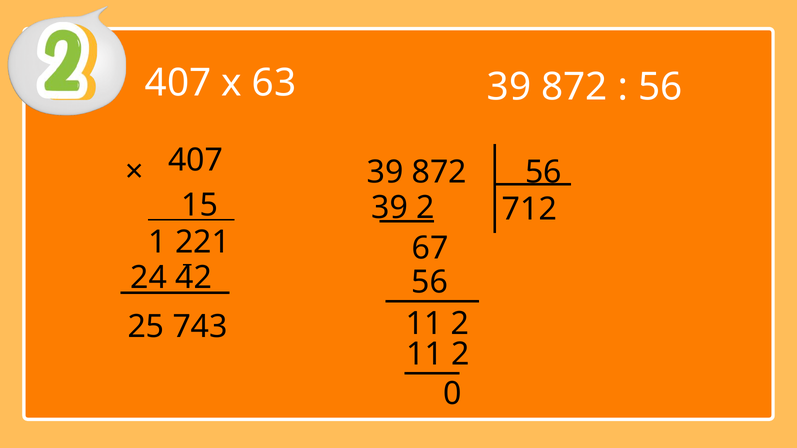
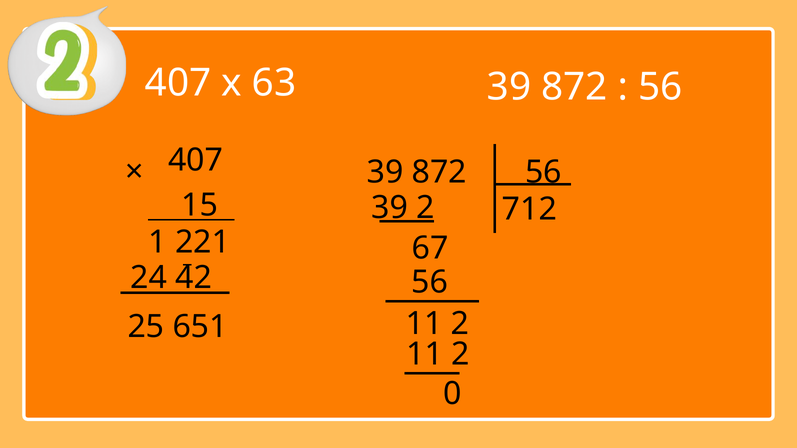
743: 743 -> 651 (200, 327)
